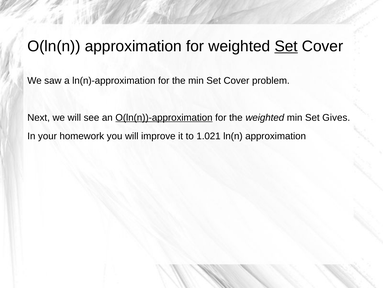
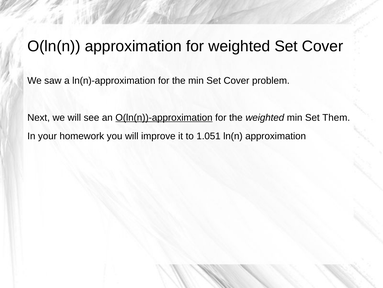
Set underline: present -> none (286, 46)
Gives: Gives -> Them (336, 117)
1.021: 1.021 -> 1.051 (209, 136)
